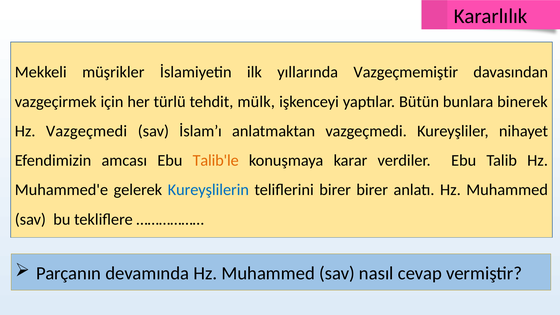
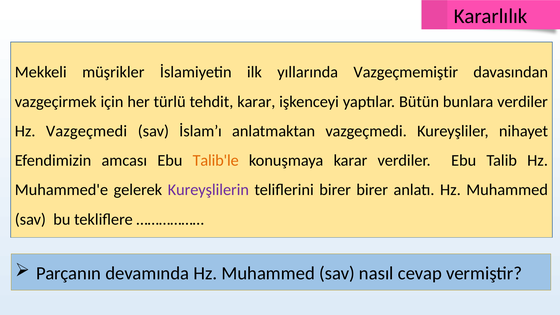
tehdit mülk: mülk -> karar (256, 102)
bunlara binerek: binerek -> verdiler (523, 102)
Kureyşlilerin colour: blue -> purple (208, 190)
